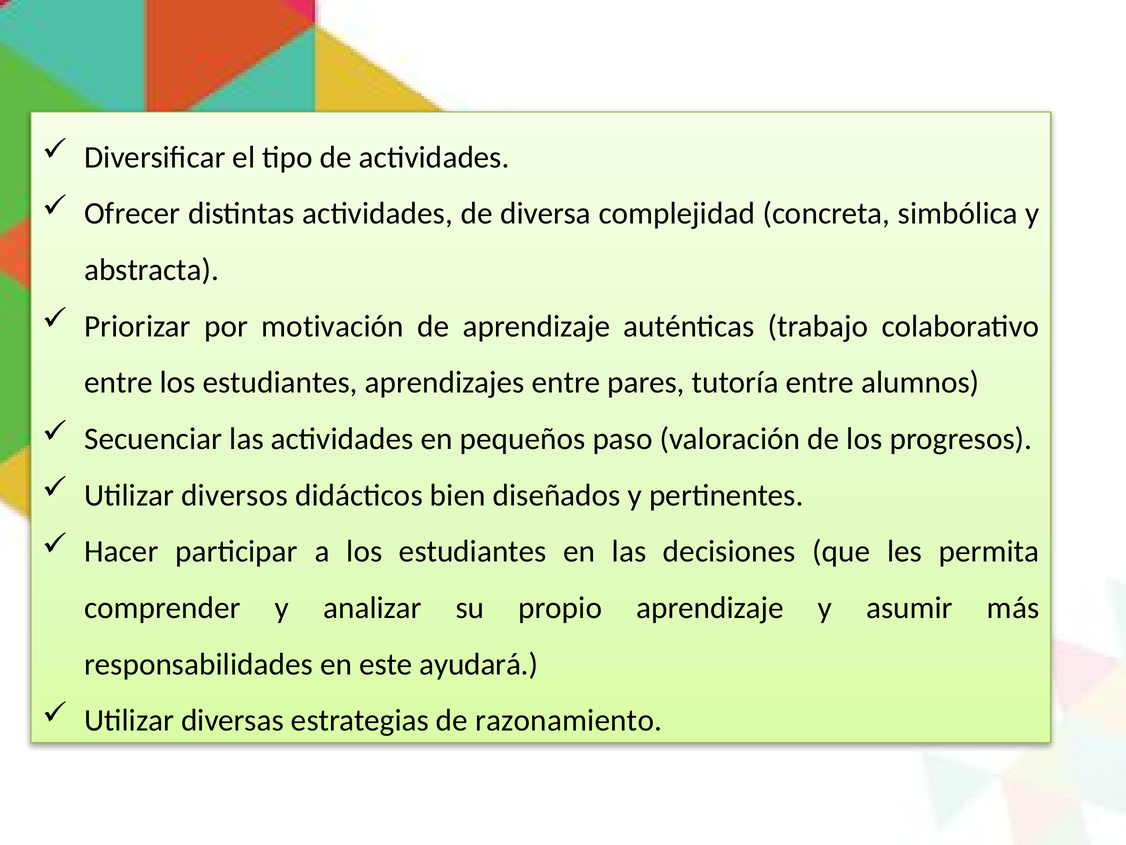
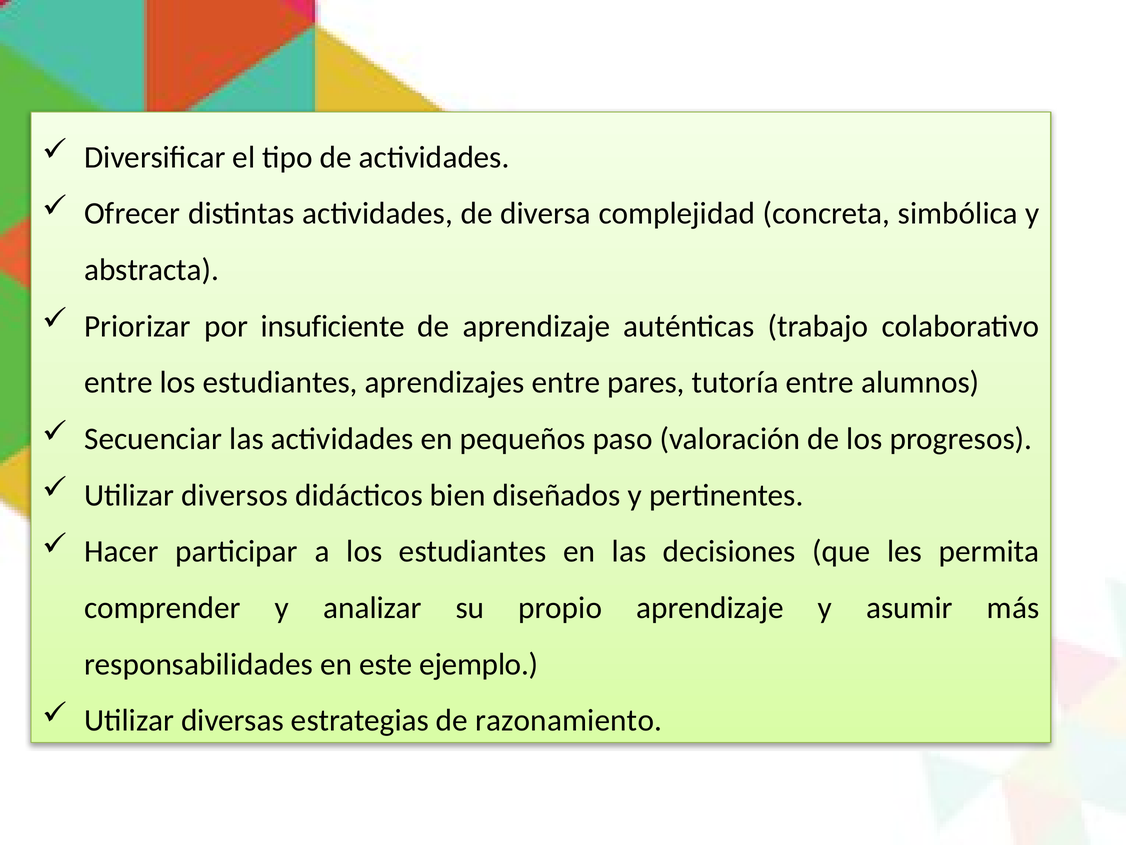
motivación: motivación -> insuficiente (333, 326)
ayudará: ayudará -> ejemplo (479, 664)
